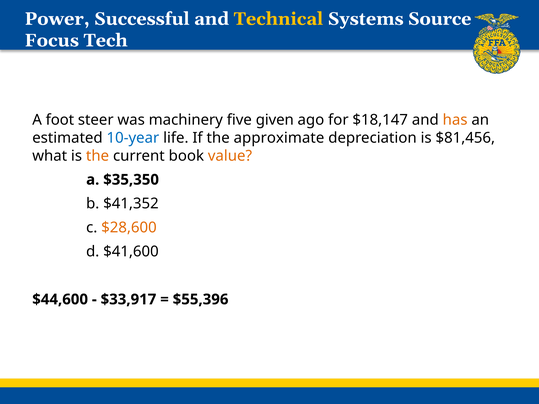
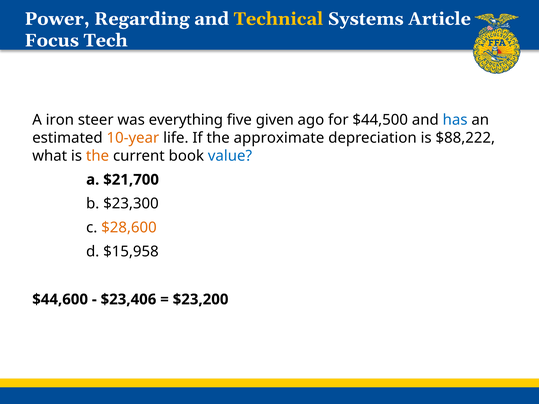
Successful: Successful -> Regarding (142, 19)
Source: Source -> Article (440, 19)
foot: foot -> iron (60, 120)
machinery: machinery -> everything (186, 120)
$18,147: $18,147 -> $44,500 (380, 120)
has colour: orange -> blue (455, 120)
10-year colour: blue -> orange (133, 138)
$81,456: $81,456 -> $88,222 (465, 138)
value colour: orange -> blue (230, 156)
$35,350: $35,350 -> $21,700 (131, 180)
$41,352: $41,352 -> $23,300 (131, 204)
$41,600: $41,600 -> $15,958 (131, 252)
$33,917: $33,917 -> $23,406 (128, 300)
$55,396: $55,396 -> $23,200 (201, 300)
